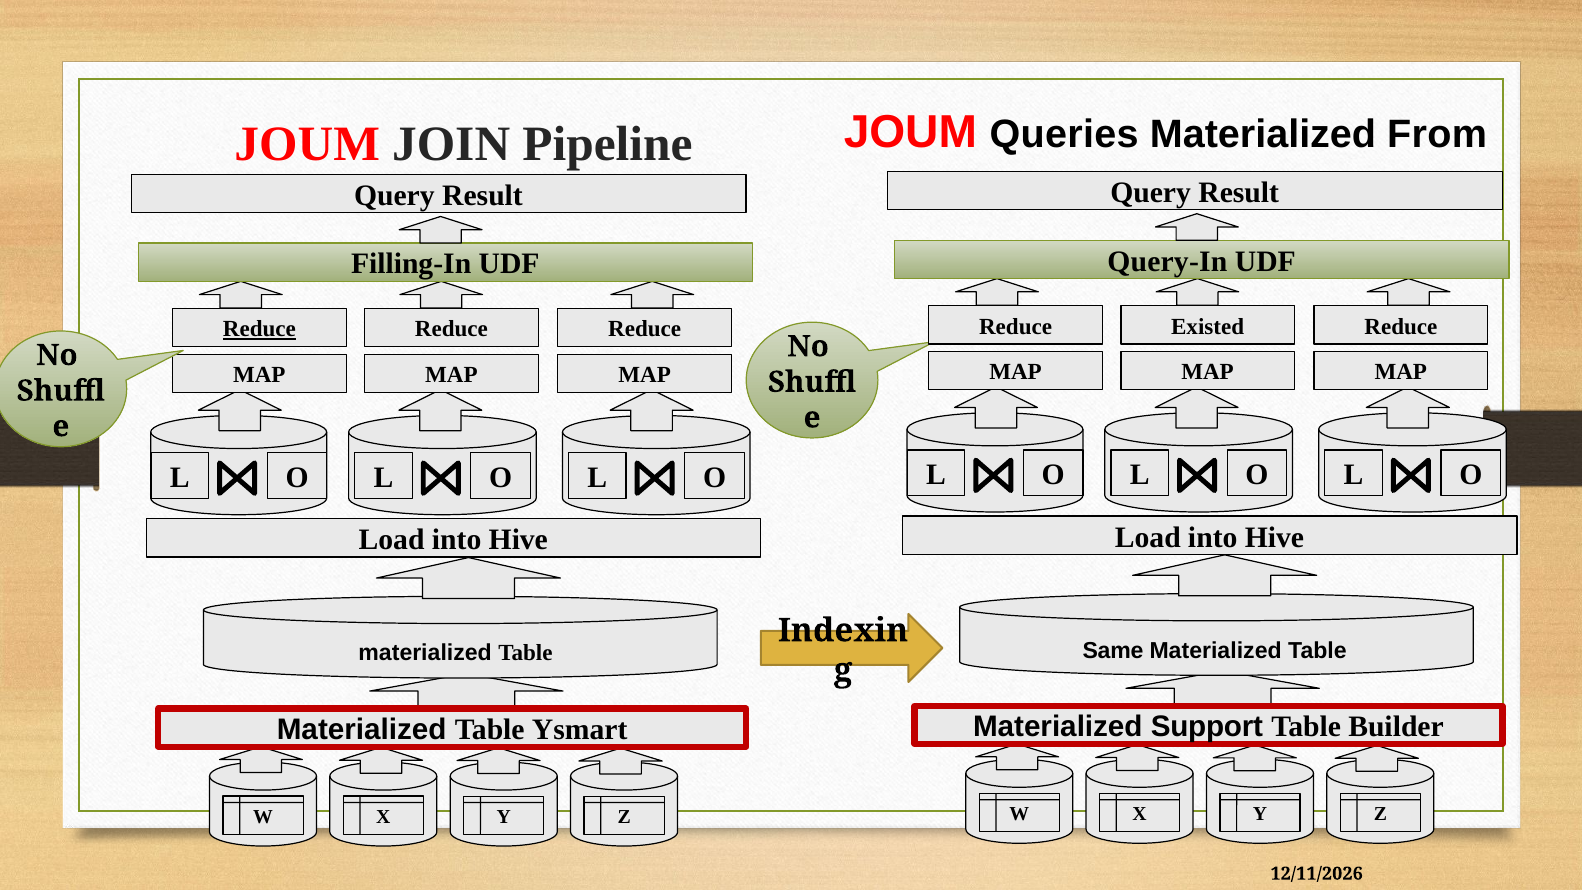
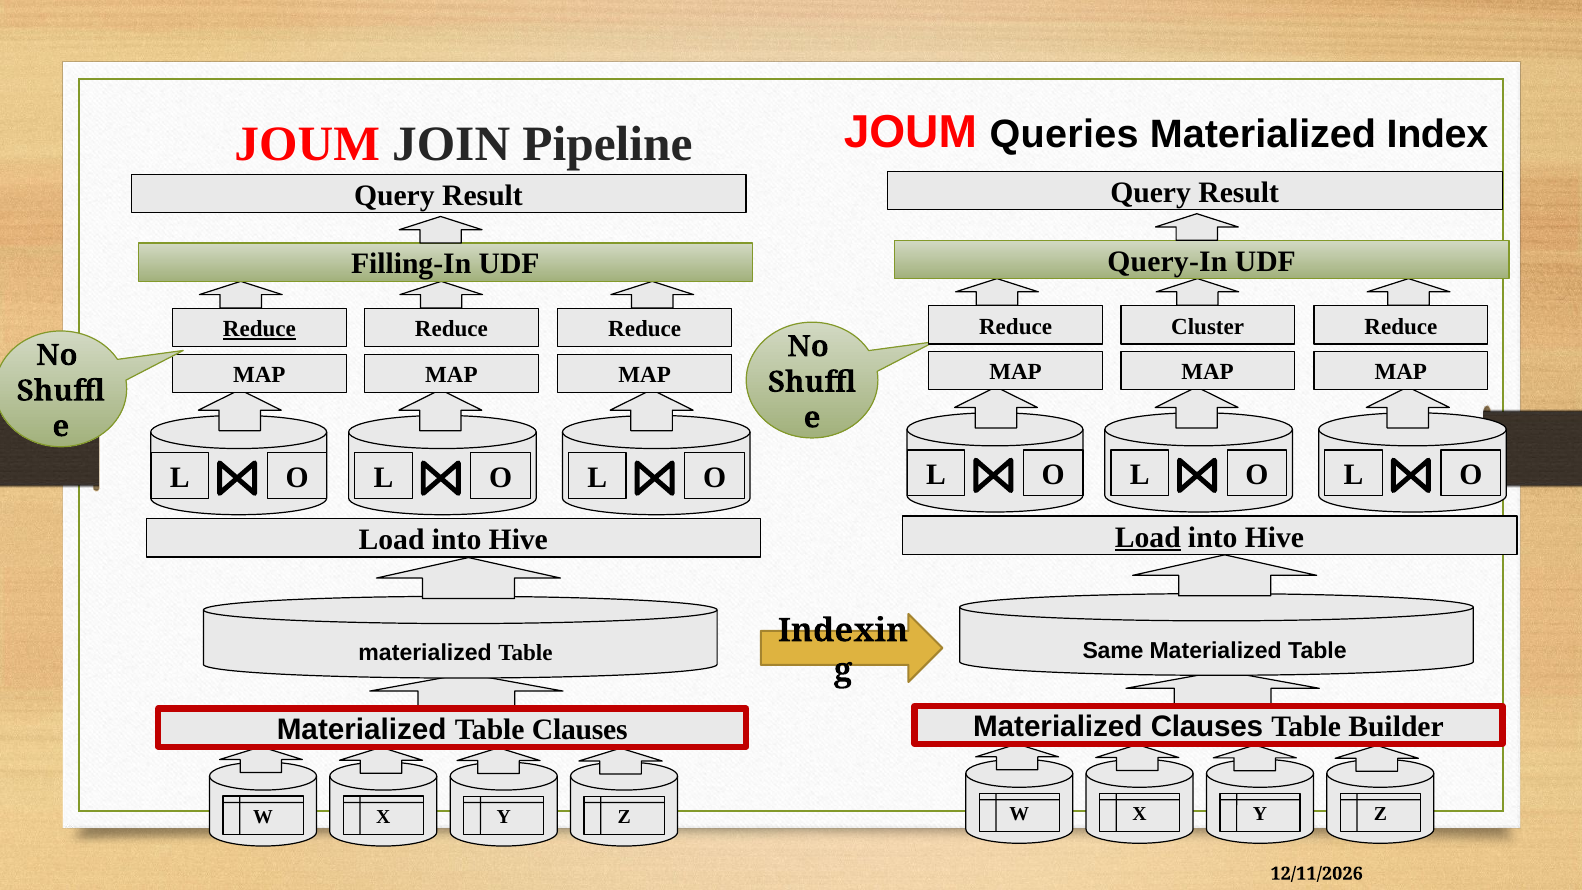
From: From -> Index (1438, 135)
Existed: Existed -> Cluster (1208, 326)
Load underline: none -> present (1148, 537)
Materialized Support: Support -> Clauses (1207, 727)
Table Ysmart: Ysmart -> Clauses (580, 730)
